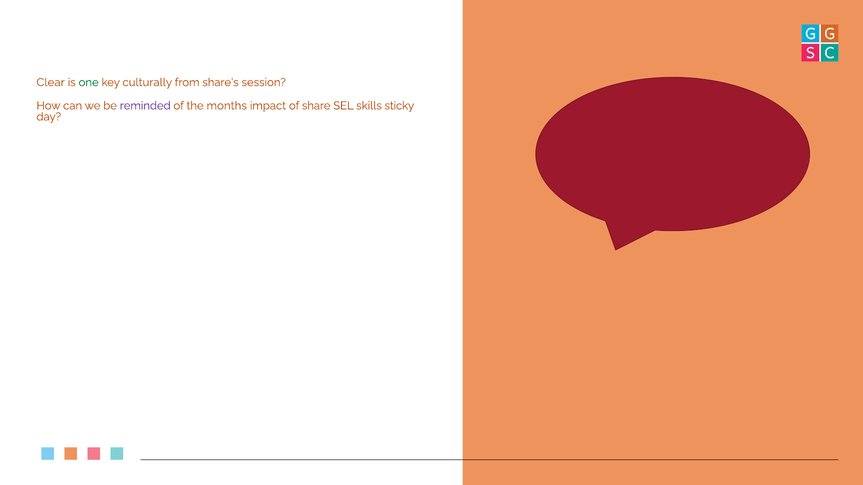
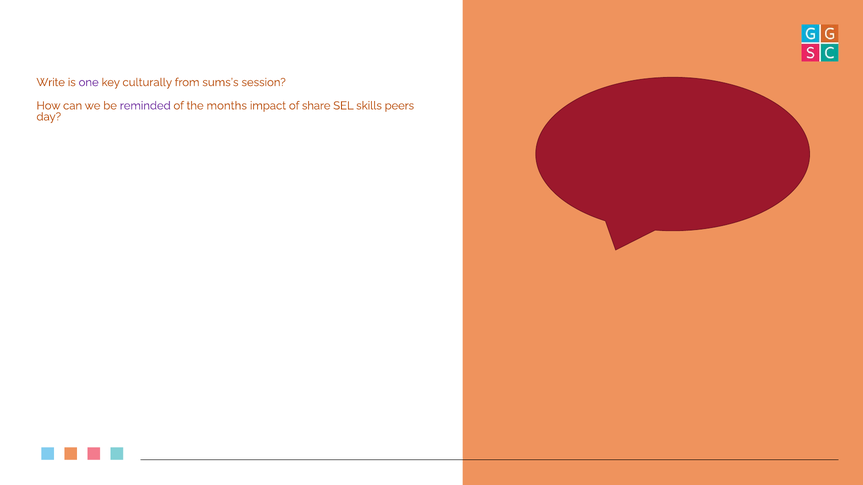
Clear: Clear -> Write (51, 82)
one colour: green -> purple (89, 82)
share’s: share’s -> sums’s (220, 82)
sticky: sticky -> peers (399, 106)
